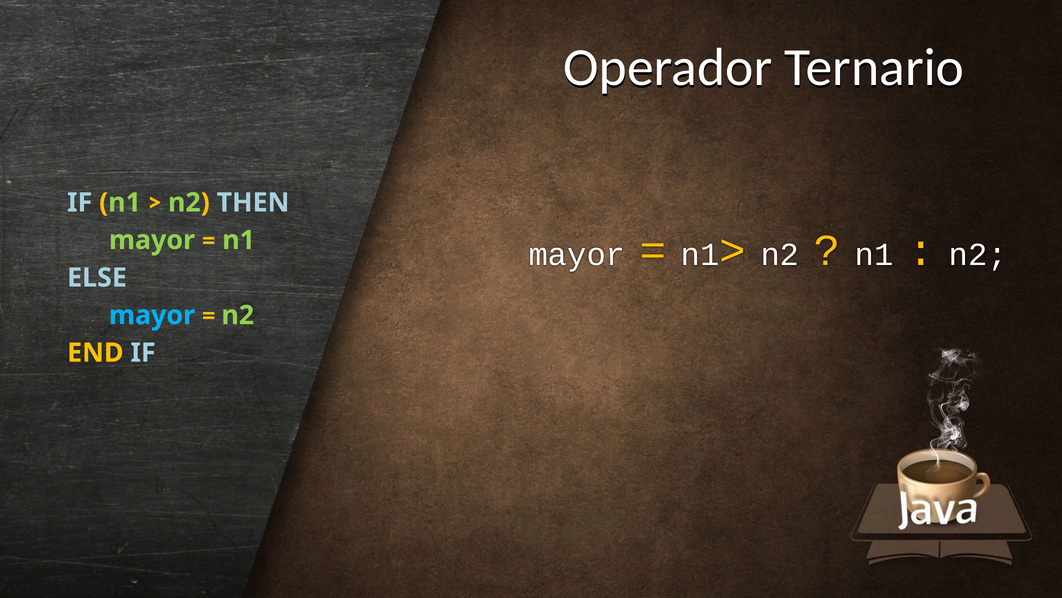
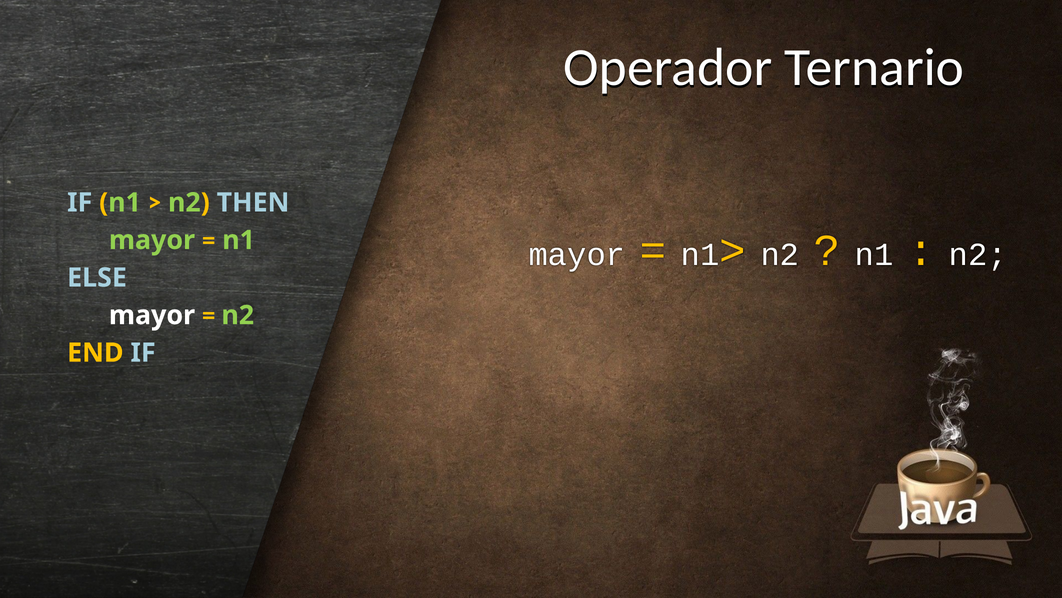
mayor colour: light blue -> white (152, 315)
